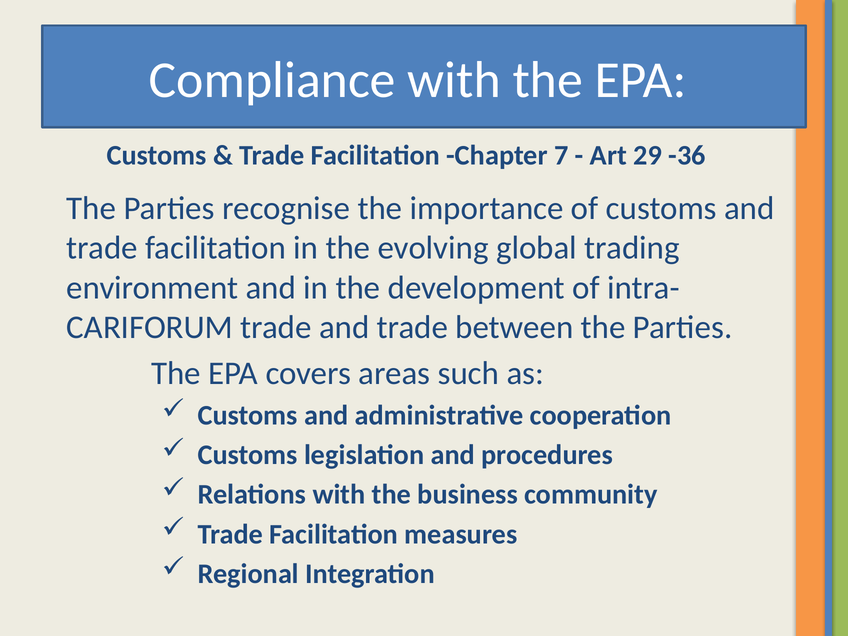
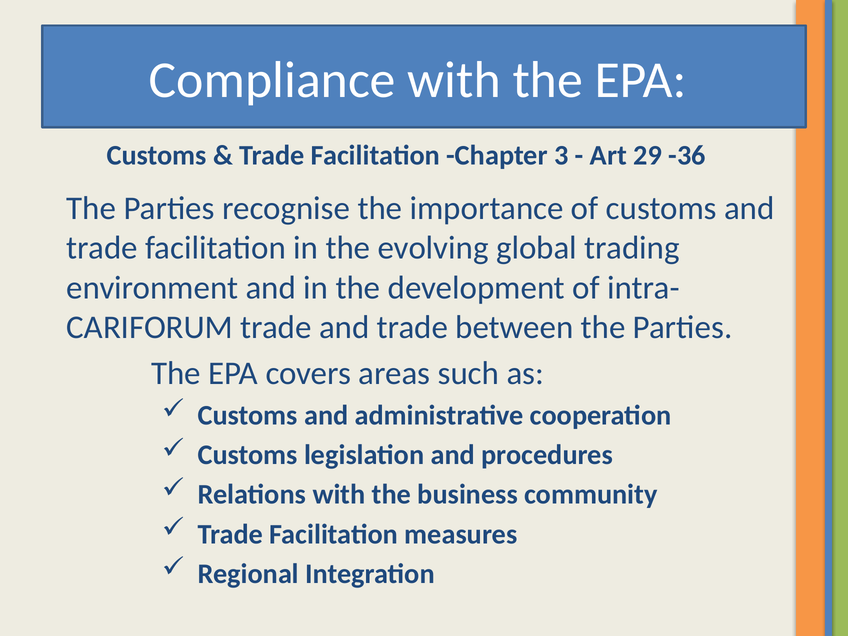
7: 7 -> 3 (561, 156)
